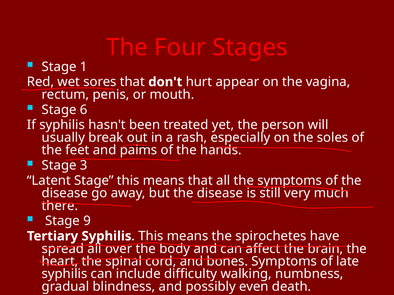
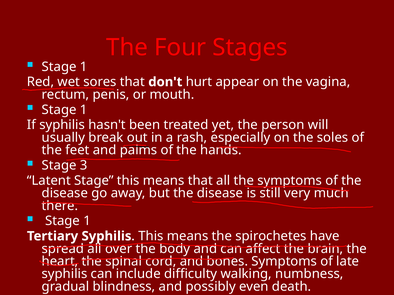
6: 6 -> 1 (84, 110)
9: 9 -> 1 (87, 221)
